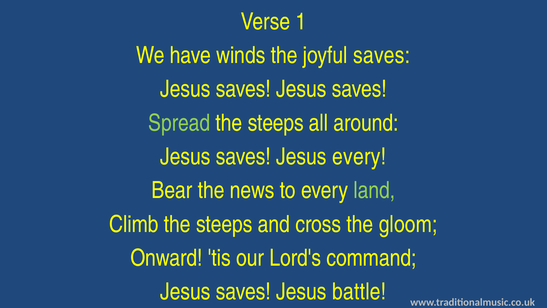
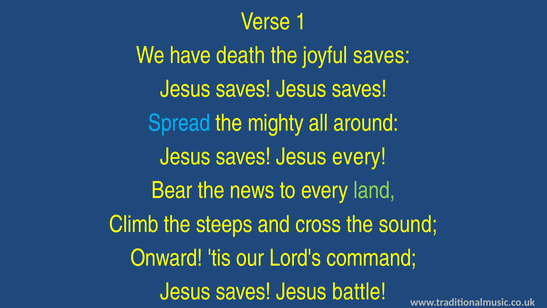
winds: winds -> death (241, 55)
Spread colour: light green -> light blue (179, 123)
steeps: steeps -> mighty (276, 123)
gloom: gloom -> sound (408, 224)
